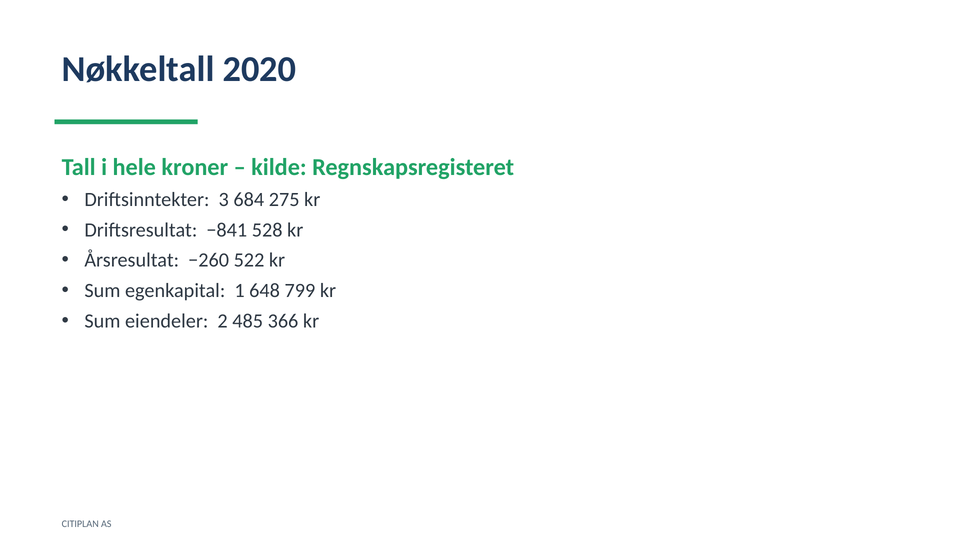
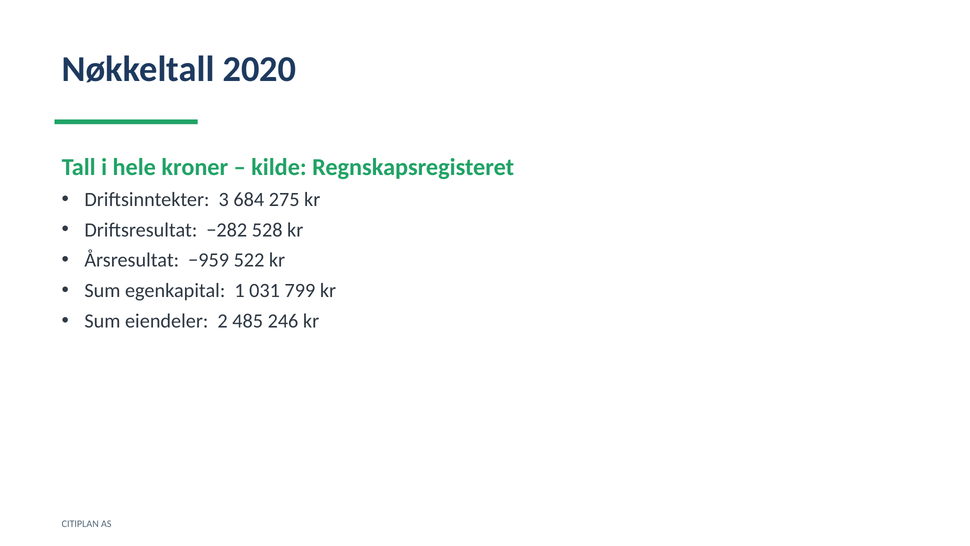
−841: −841 -> −282 (227, 230)
−260: −260 -> −959 (209, 260)
648: 648 -> 031 (265, 290)
366: 366 -> 246 (283, 321)
